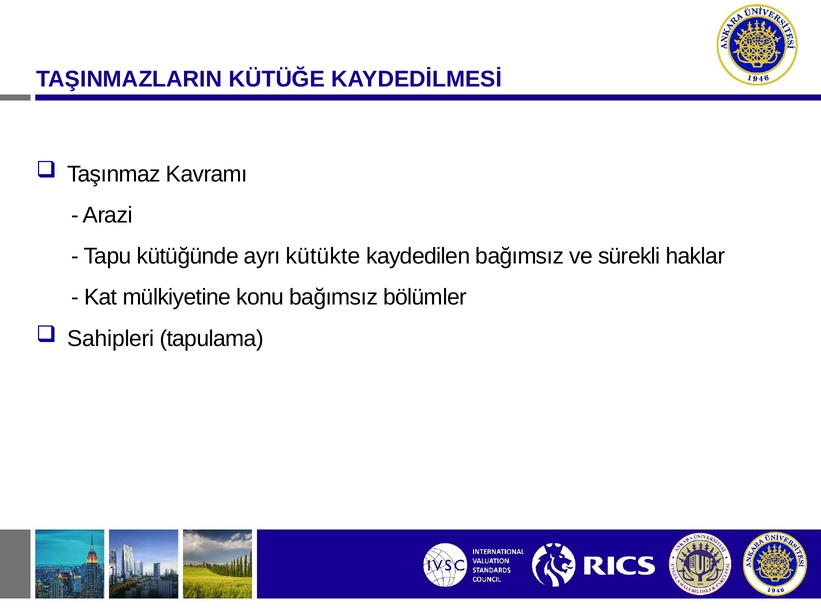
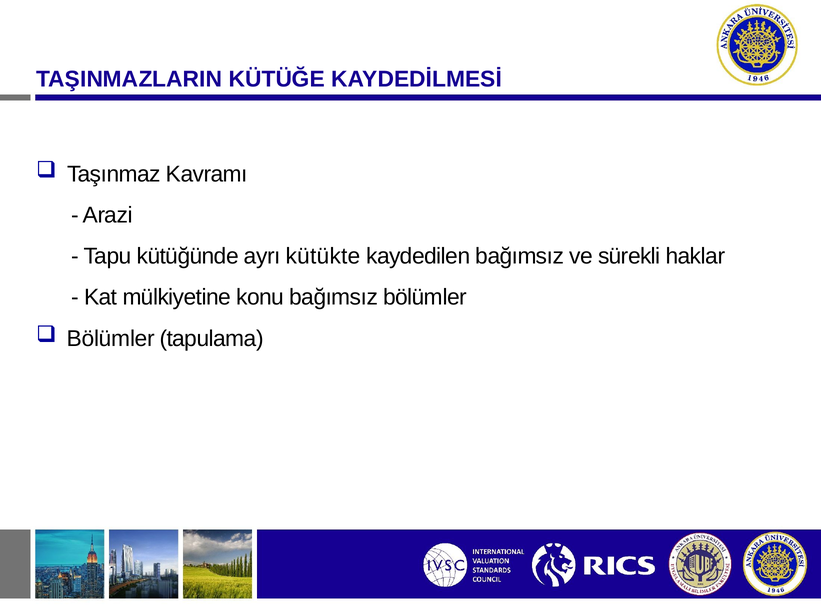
Sahipleri: Sahipleri -> Bölümler (111, 338)
